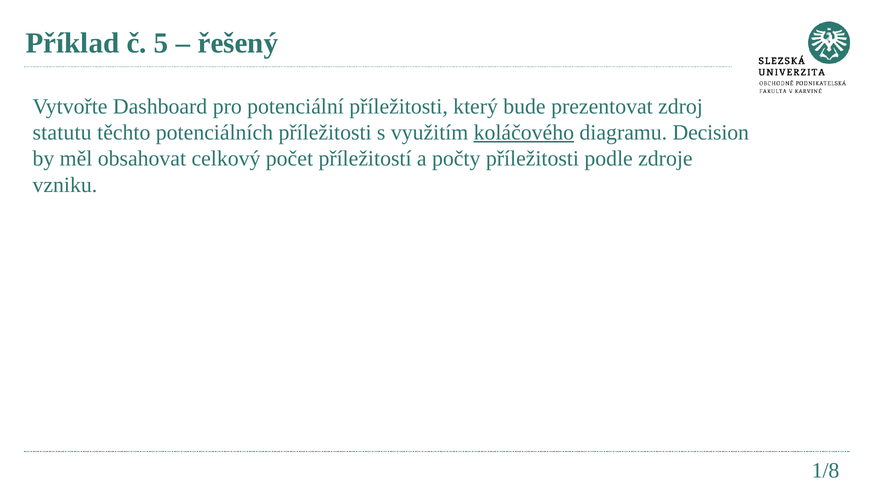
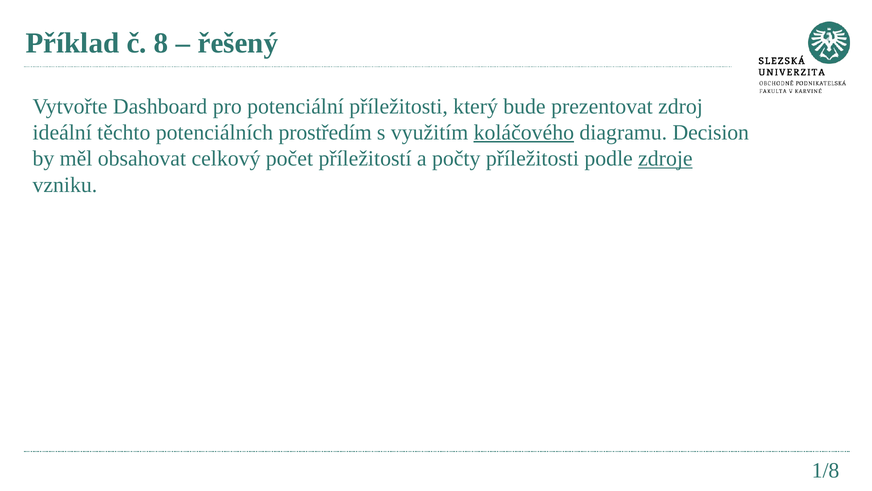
5: 5 -> 8 (161, 43)
statutu: statutu -> ideální (62, 132)
potenciálních příležitosti: příležitosti -> prostředím (325, 132)
zdroje underline: none -> present (665, 159)
